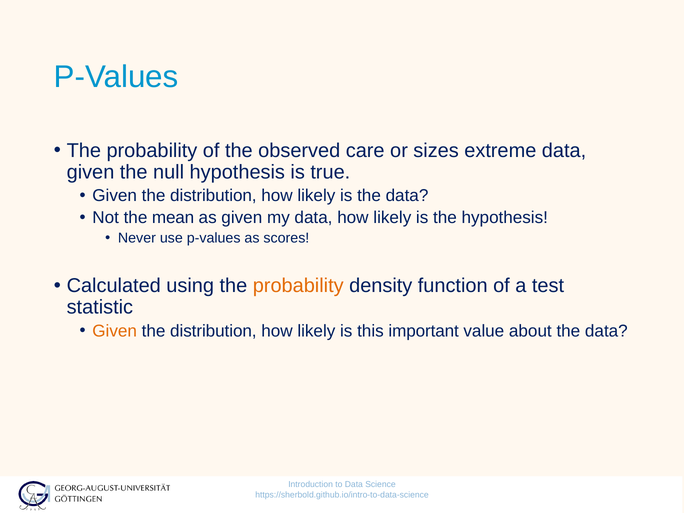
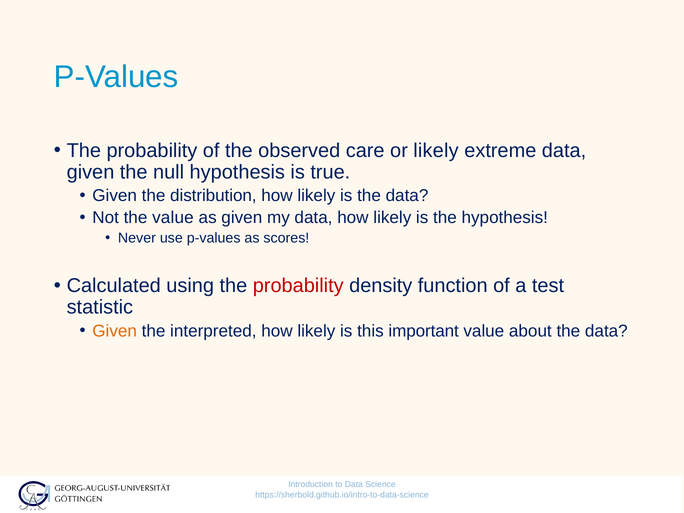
or sizes: sizes -> likely (436, 151)
the mean: mean -> value (173, 218)
probability colour: orange -> red (298, 286)
distribution: distribution -> interpreted (213, 331)
